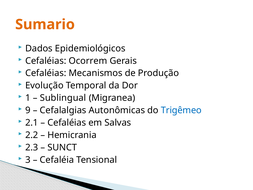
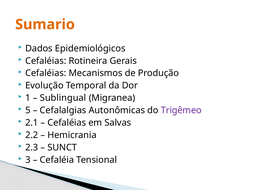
Ocorrem: Ocorrem -> Rotineira (88, 61)
9: 9 -> 5 (28, 110)
Trigêmeo colour: blue -> purple (181, 110)
